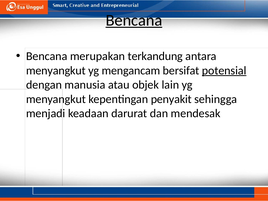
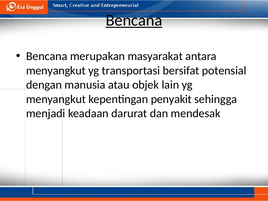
terkandung: terkandung -> masyarakat (155, 56)
mengancam: mengancam -> transportasi (131, 70)
potensial underline: present -> none (224, 70)
